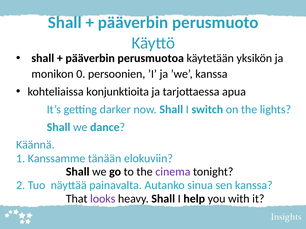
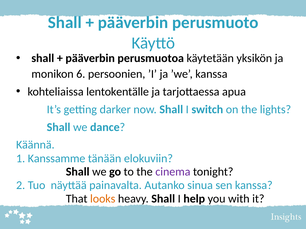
0: 0 -> 6 (81, 74)
konjunktioita: konjunktioita -> lentokentälle (118, 92)
looks colour: purple -> orange (103, 199)
